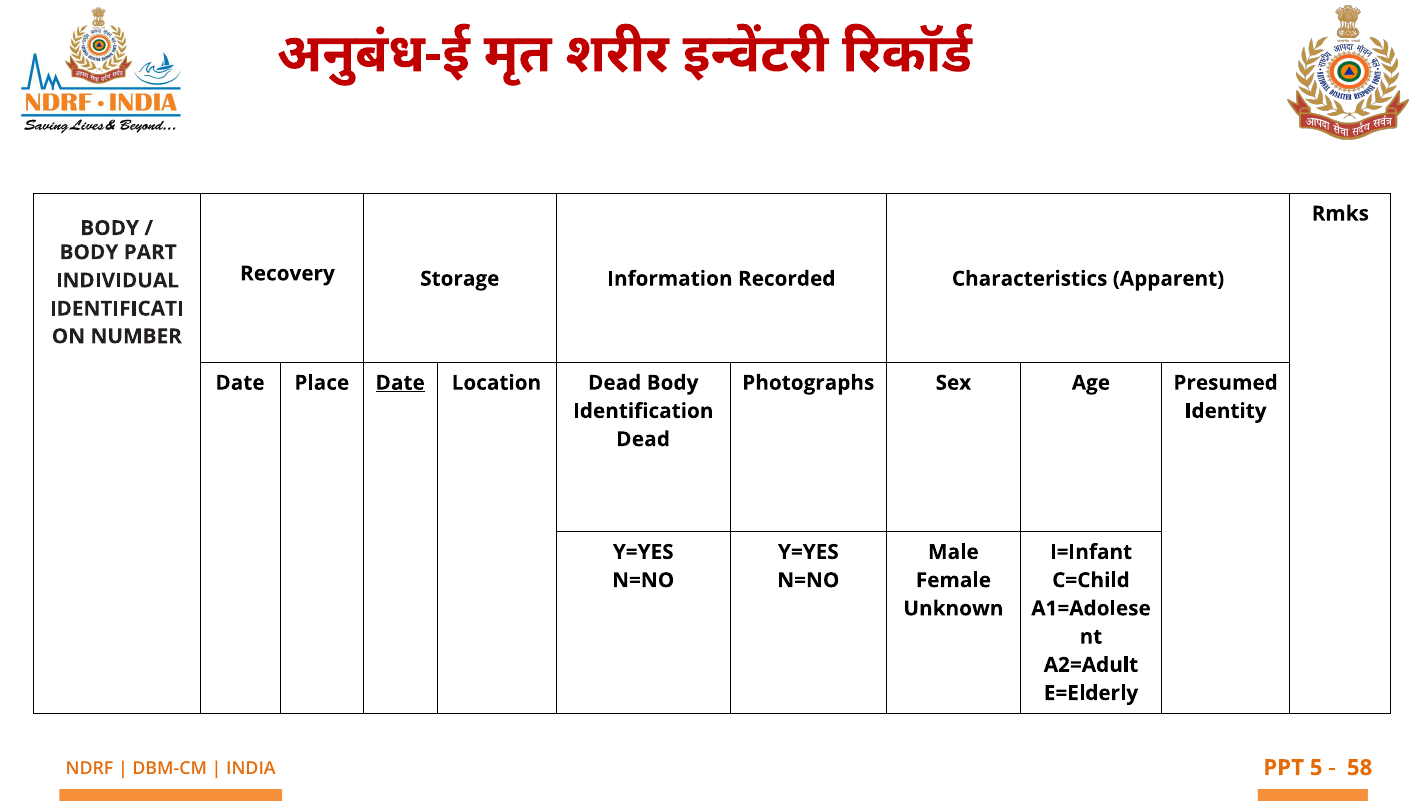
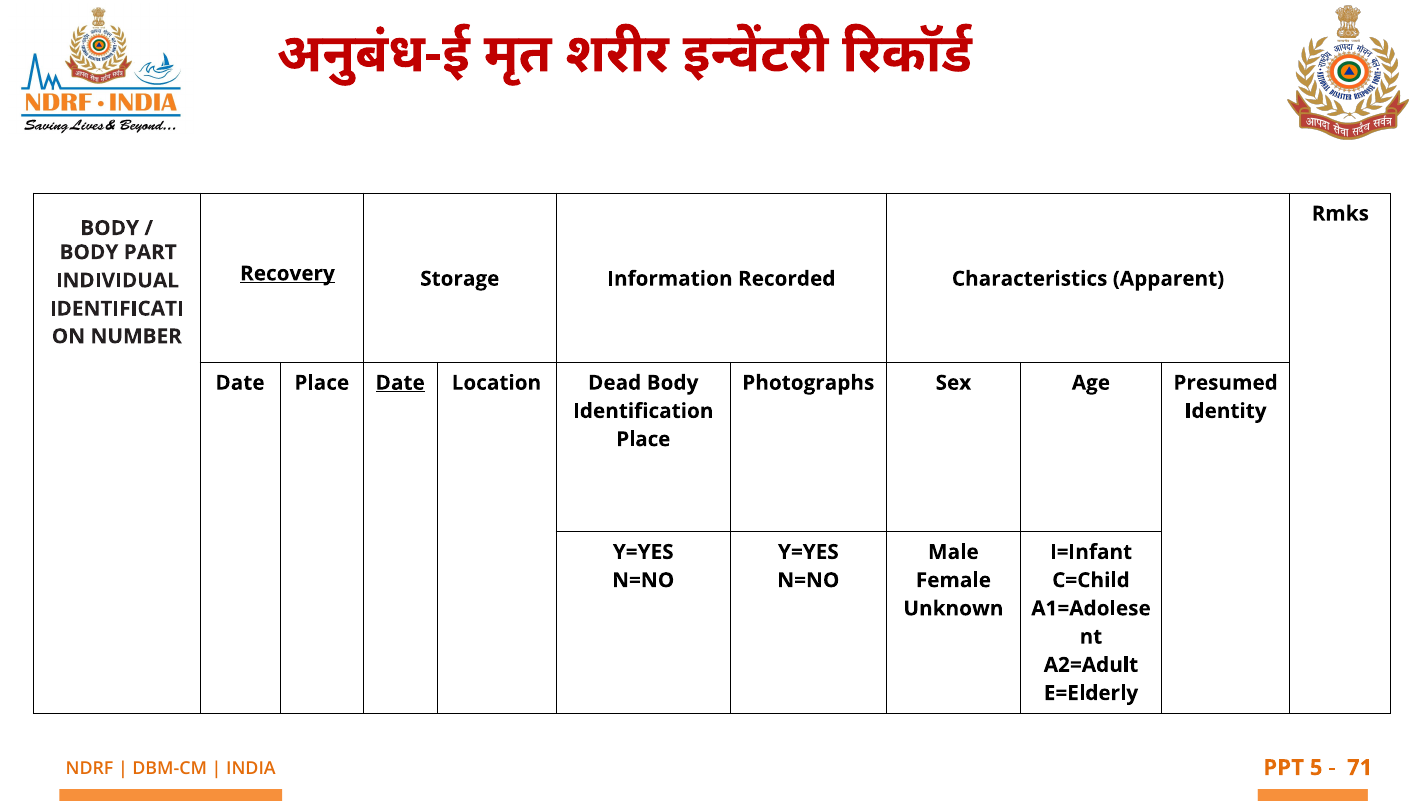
Recovery underline: none -> present (287, 274)
Dead: Dead -> Place (643, 439)
58: 58 -> 71 (1360, 768)
